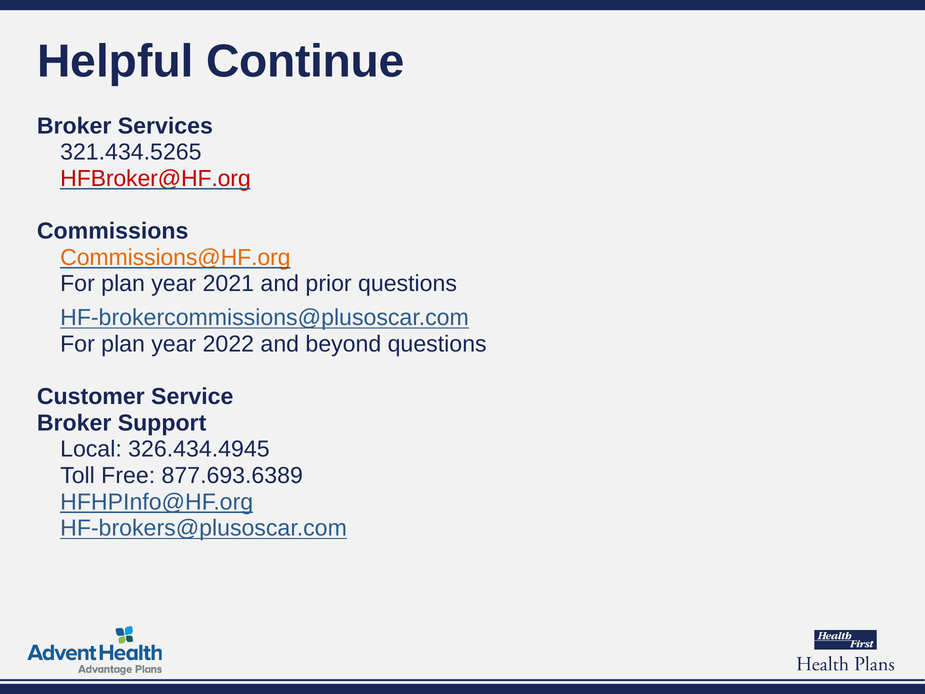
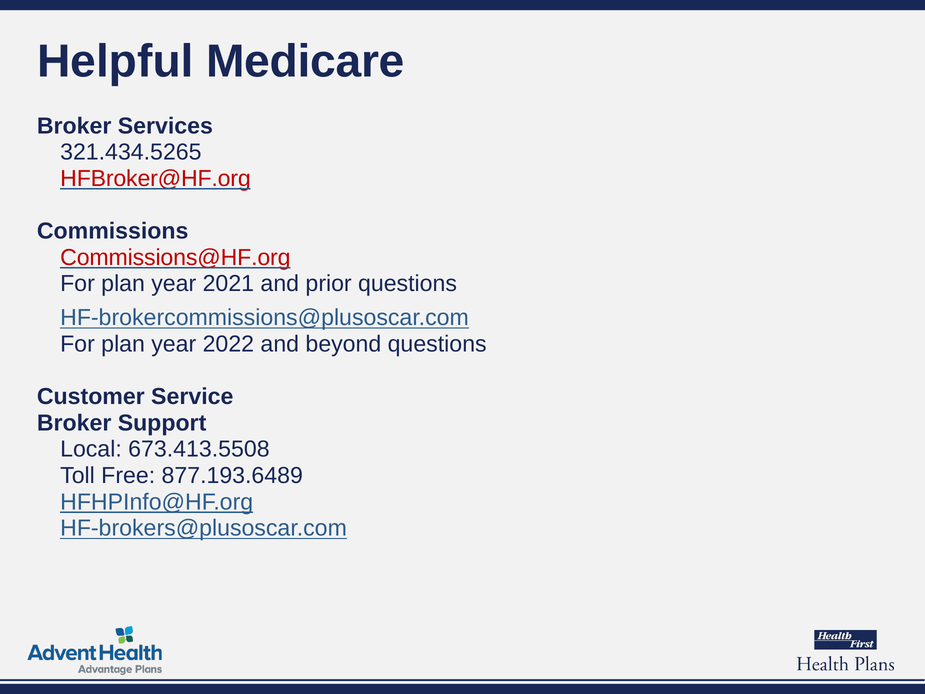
Continue: Continue -> Medicare (305, 62)
Commissions@HF.org colour: orange -> red (175, 257)
326.434.4945: 326.434.4945 -> 673.413.5508 (199, 449)
877.693.6389: 877.693.6389 -> 877.193.6489 (232, 475)
